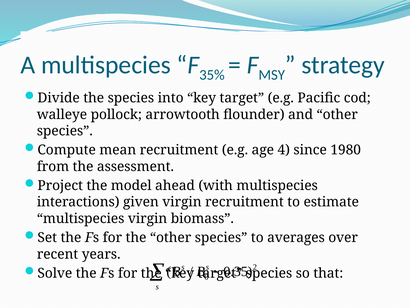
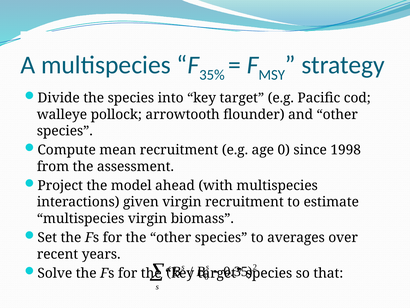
age 4: 4 -> 0 (284, 150)
1980: 1980 -> 1998 (346, 150)
